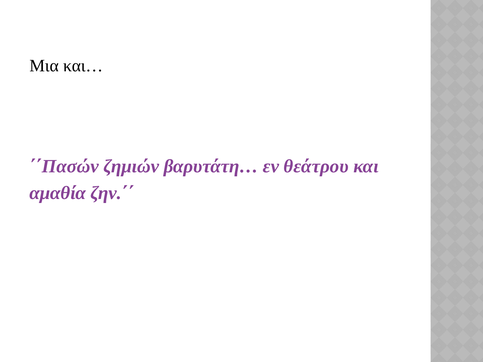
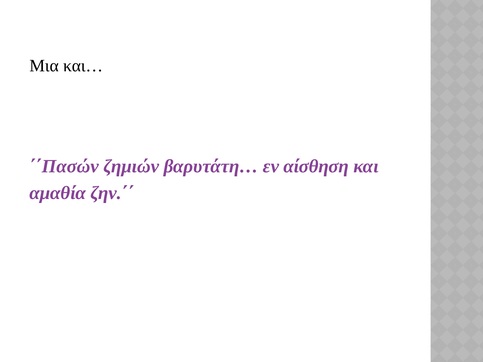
θεάτρου: θεάτρου -> αίσθηση (316, 167)
